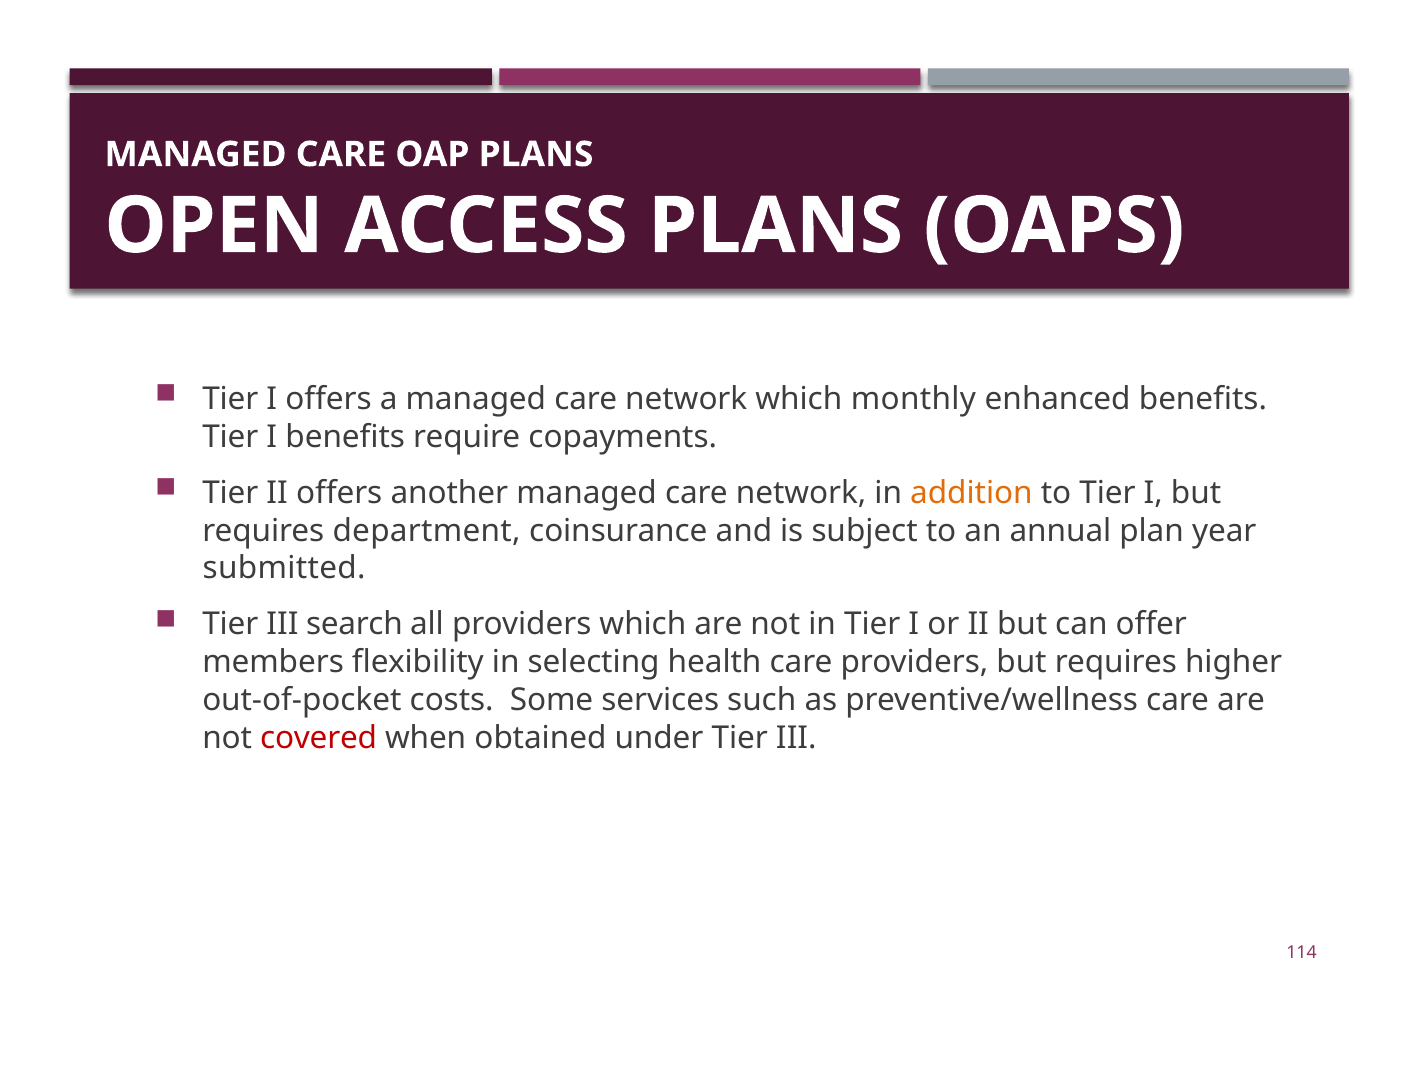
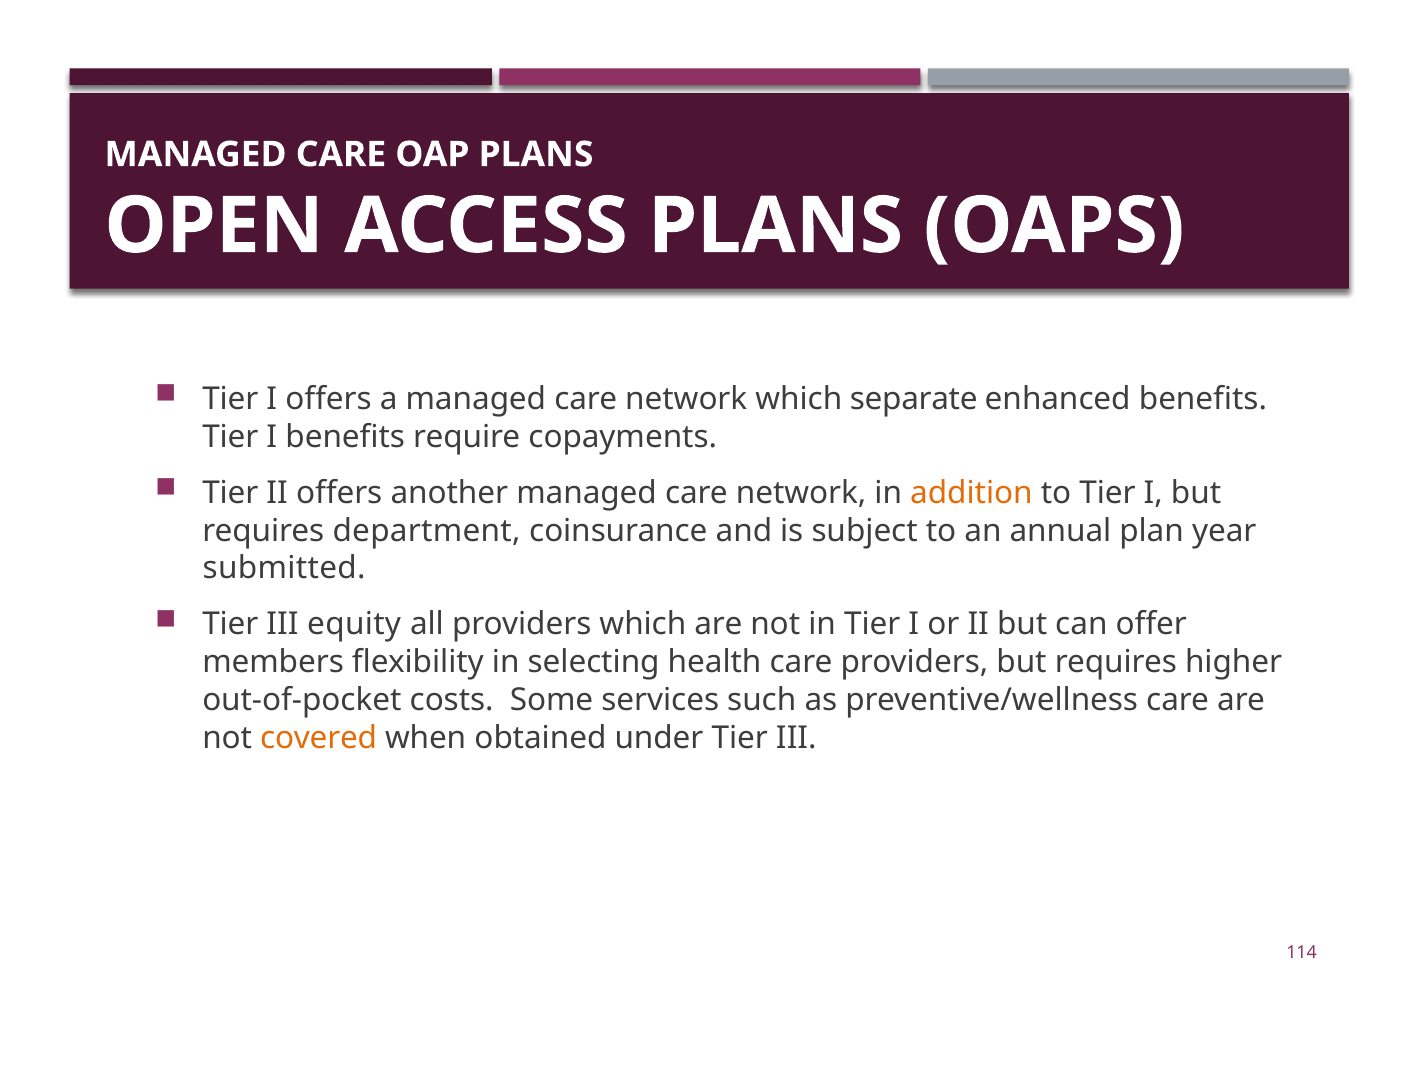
monthly: monthly -> separate (914, 399)
search: search -> equity (354, 624)
covered colour: red -> orange (319, 738)
